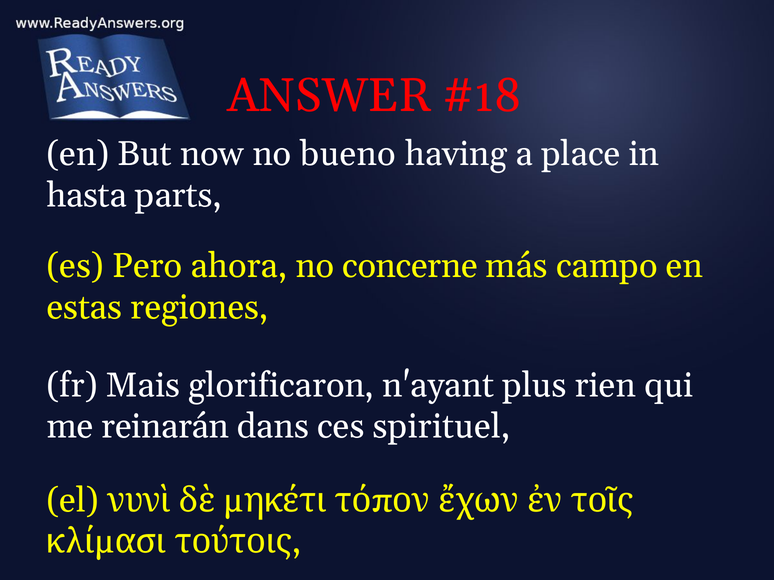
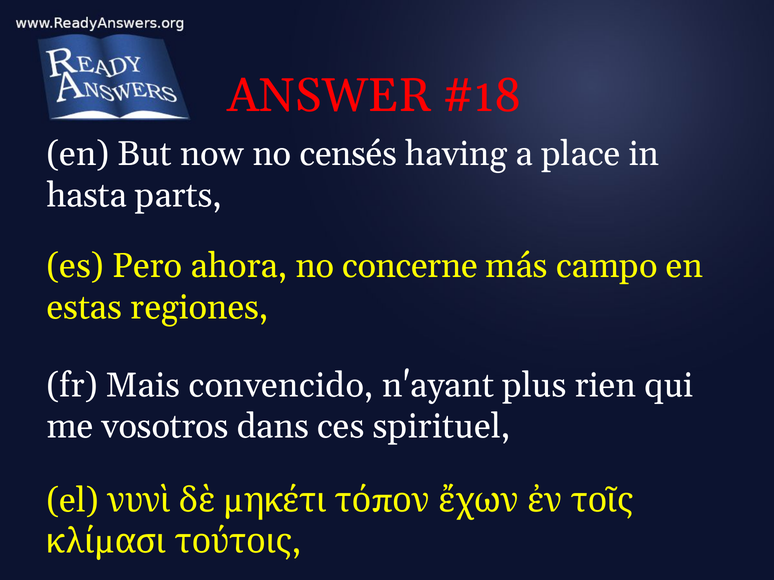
bueno: bueno -> censés (348, 154)
glorificaron: glorificaron -> convencido (281, 386)
reinarán: reinarán -> vosotros (165, 427)
